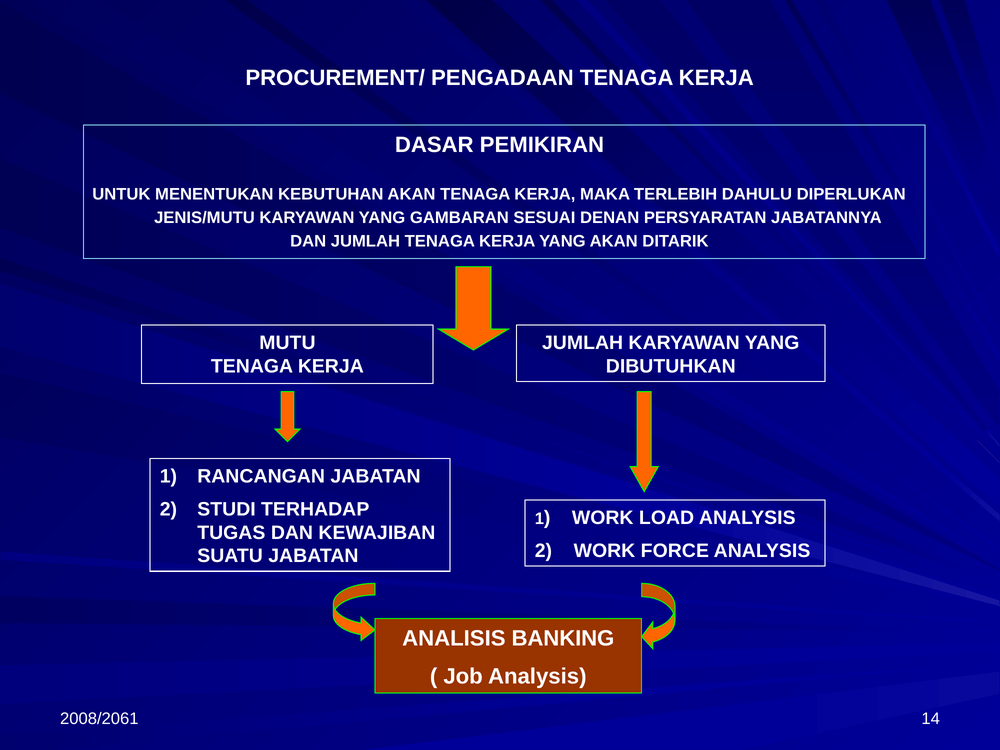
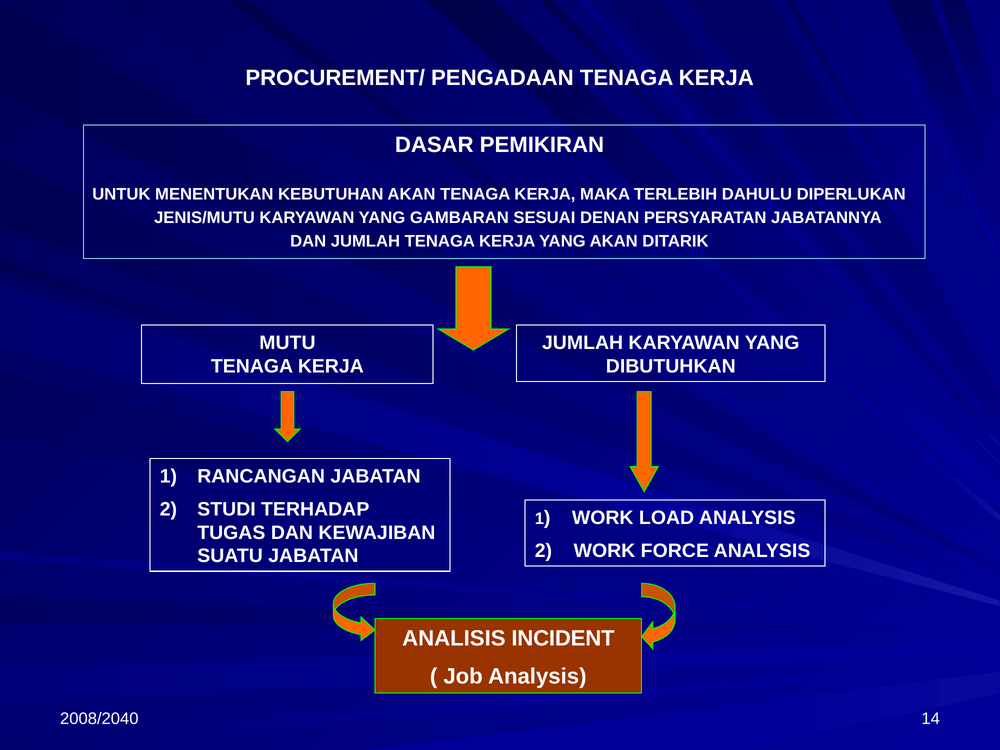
BANKING: BANKING -> INCIDENT (563, 638)
2008/2061: 2008/2061 -> 2008/2040 (99, 719)
